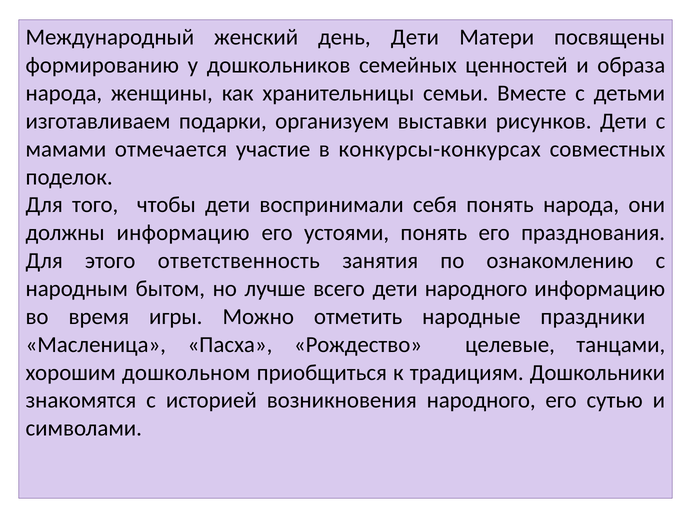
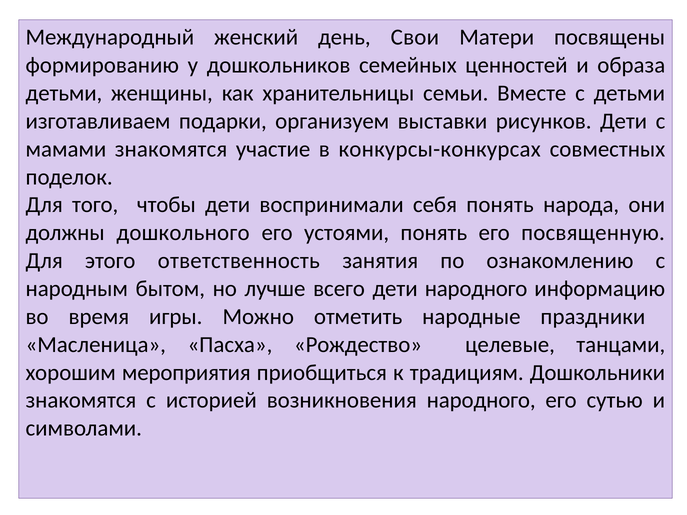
день Дети: Дети -> Свои (415, 37)
народа: народа -> детьми (64, 93)
мамами отмечается: отмечается -> знакомятся (171, 149)
должны информацию: информацию -> дошкольного (183, 233)
празднования: празднования -> посвященную (593, 233)
дошкольном: дошкольном -> мероприятия (186, 373)
